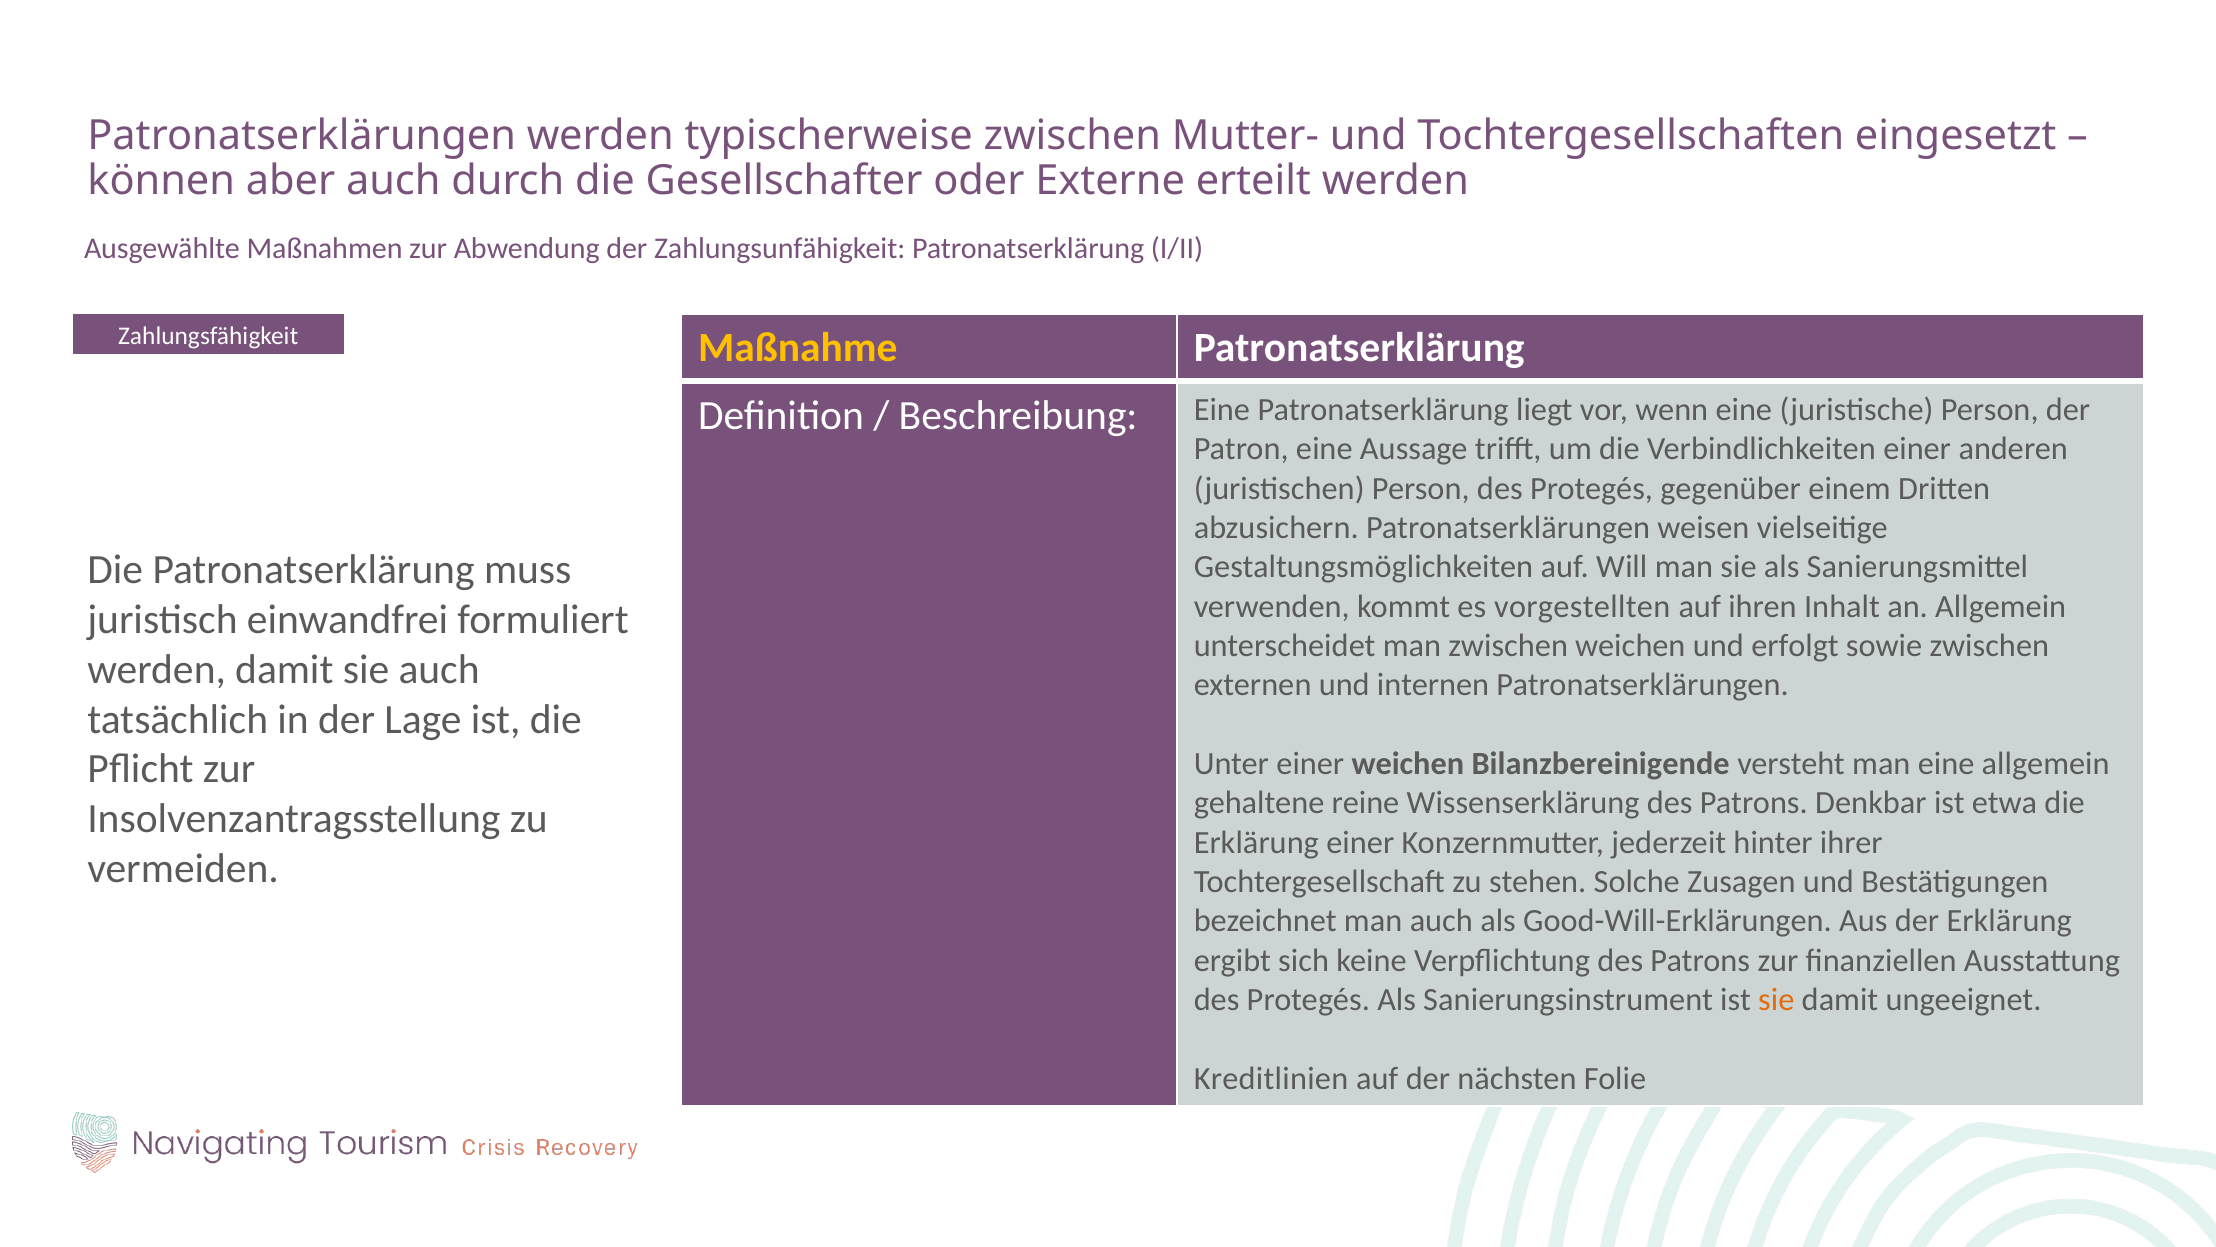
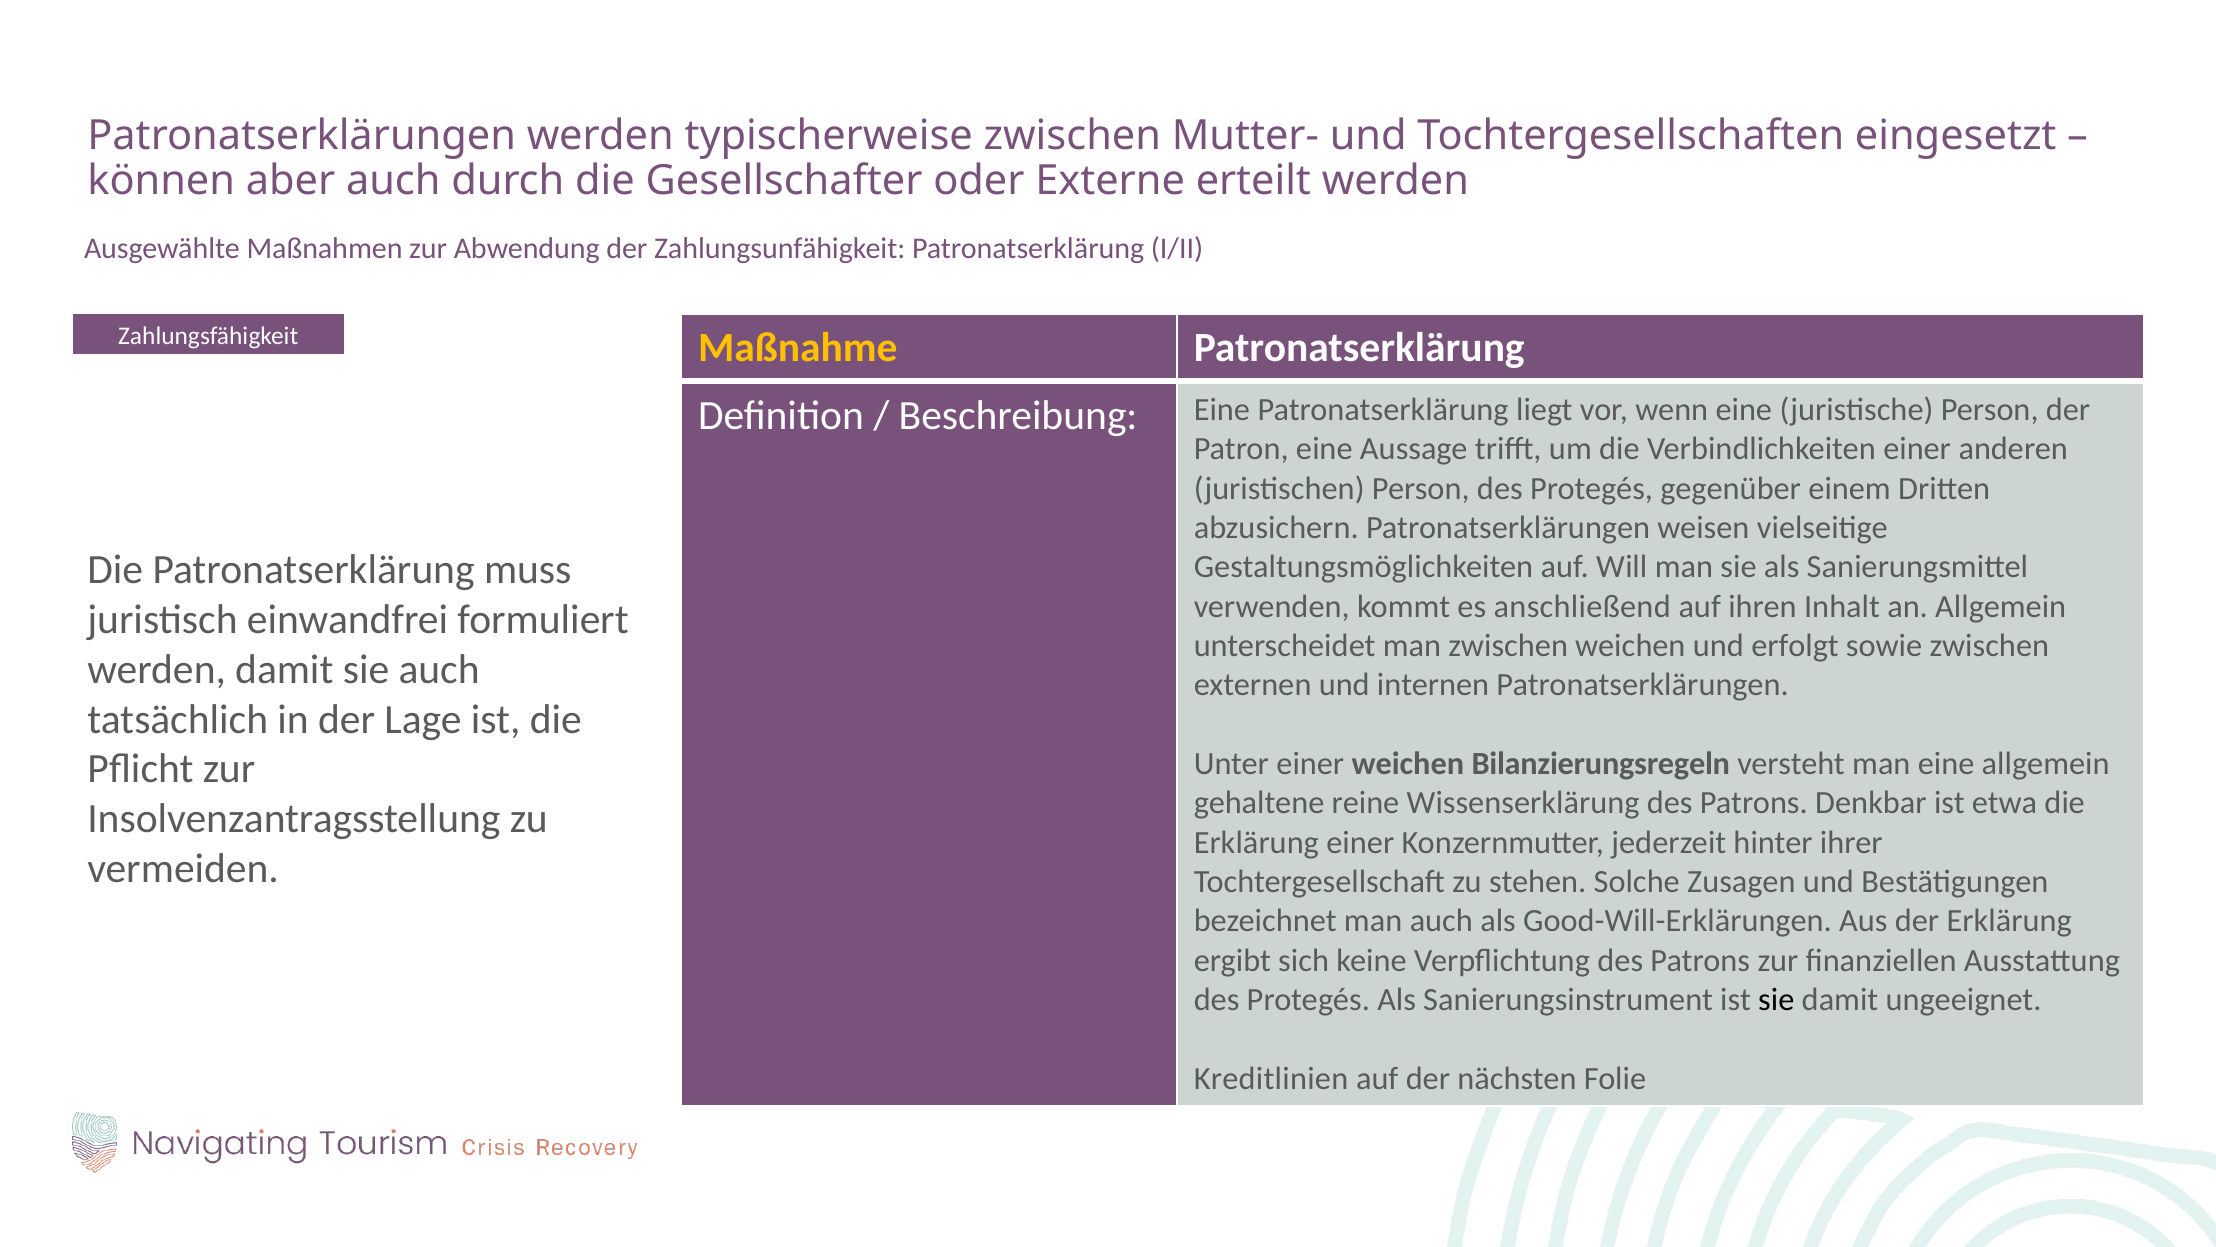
vorgestellten: vorgestellten -> anschließend (1582, 606)
Bilanzbereinigende: Bilanzbereinigende -> Bilanzierungsregeln (1601, 764)
sie colour: orange -> black (1776, 999)
